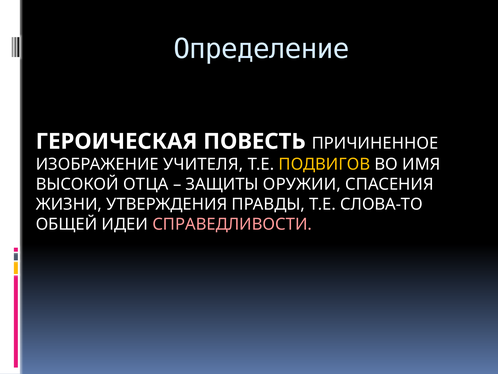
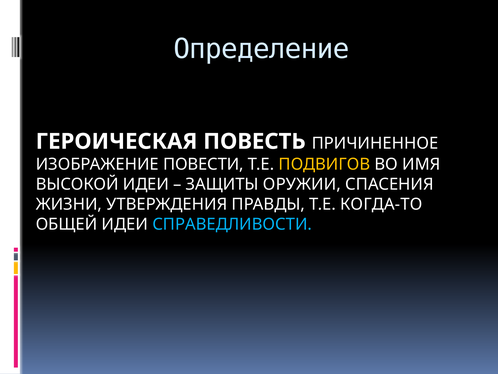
УЧИТЕЛЯ: УЧИТЕЛЯ -> ПОВЕСТИ (203, 164)
ВЫСОКОЙ ОТЦА: ОТЦА -> ИДЕИ (146, 184)
СЛОВА-ТО: СЛОВА-ТО -> КОГДА-ТО (381, 204)
СПРАВЕДЛИВОСТИ colour: pink -> light blue (232, 224)
